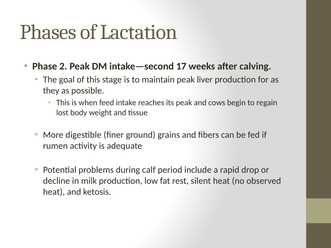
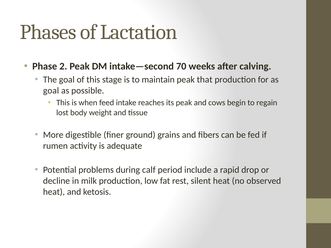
17: 17 -> 70 (181, 66)
liver: liver -> that (205, 80)
they: they -> goal (51, 91)
